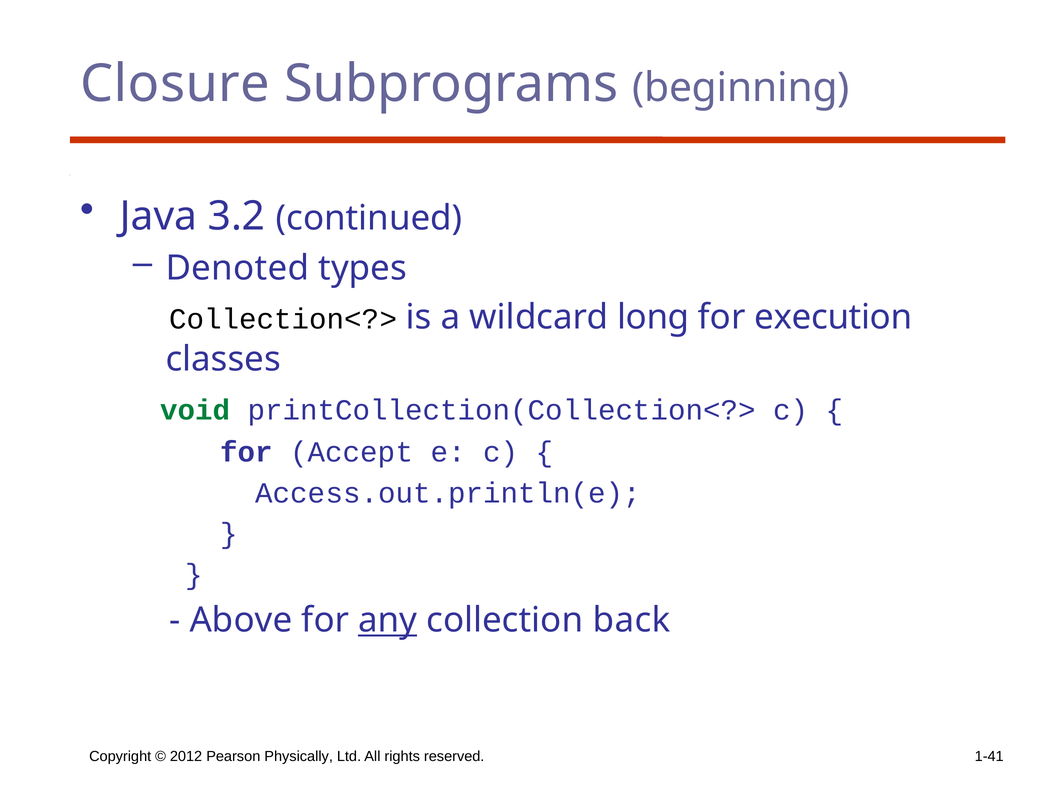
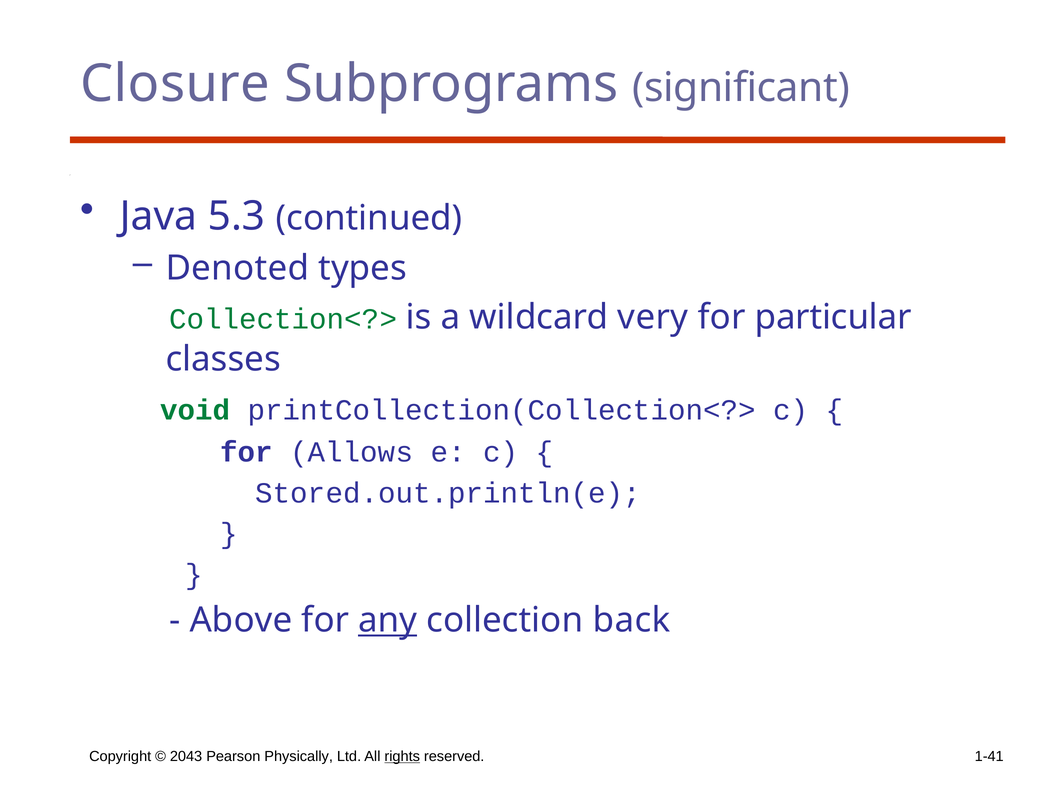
beginning: beginning -> significant (741, 88)
3.2: 3.2 -> 5.3 (236, 216)
Collection<?> colour: black -> green (283, 319)
long: long -> very (653, 317)
execution: execution -> particular (833, 317)
Accept: Accept -> Allows (352, 452)
Access.out.println(e: Access.out.println(e -> Stored.out.println(e (448, 493)
2012: 2012 -> 2043 (186, 756)
rights underline: none -> present (402, 756)
